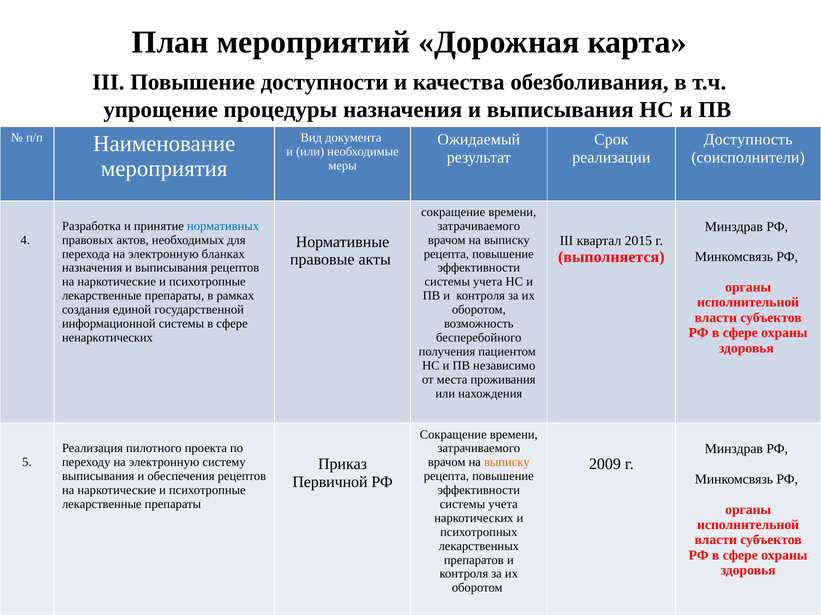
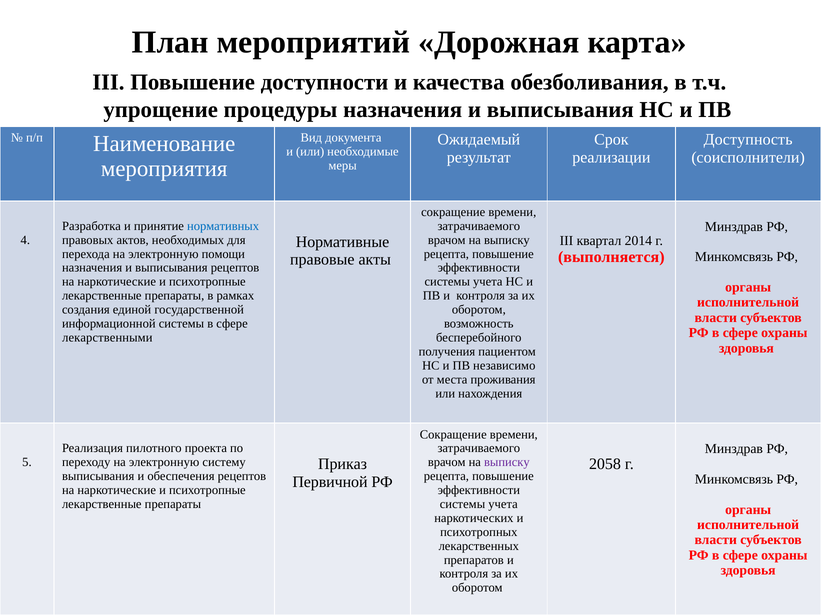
2015: 2015 -> 2014 (638, 241)
бланках: бланках -> помощи (223, 254)
ненаркотических: ненаркотических -> лекарственными (107, 338)
выписку colour: orange -> purple (507, 463)
2009: 2009 -> 2058 (605, 465)
